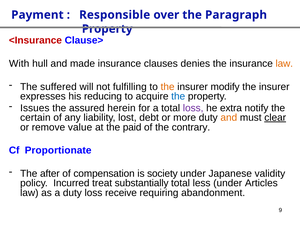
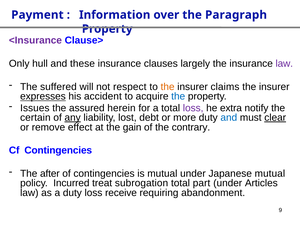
Responsible: Responsible -> Information (115, 15)
<Insurance colour: red -> purple (35, 40)
With: With -> Only (19, 64)
made: made -> these (82, 64)
denies: denies -> largely (195, 64)
law colour: orange -> purple (284, 64)
fulfilling: fulfilling -> respect (130, 87)
modify: modify -> claims (225, 87)
expresses underline: none -> present (43, 96)
reducing: reducing -> accident (103, 96)
any underline: none -> present (73, 118)
and colour: orange -> blue (229, 118)
value: value -> effect (80, 127)
paid: paid -> gain (132, 127)
Cf Proportionate: Proportionate -> Contingencies (58, 150)
of compensation: compensation -> contingencies (104, 174)
is society: society -> mutual (162, 174)
Japanese validity: validity -> mutual (270, 174)
substantially: substantially -> subrogation (142, 183)
less: less -> part (202, 183)
